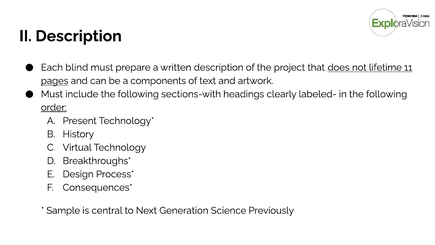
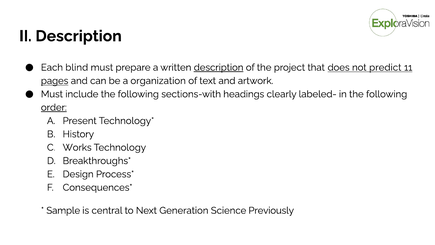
description underline: none -> present (219, 67)
lifetime: lifetime -> predict (385, 67)
components: components -> organization (158, 81)
Virtual: Virtual -> Works (77, 147)
